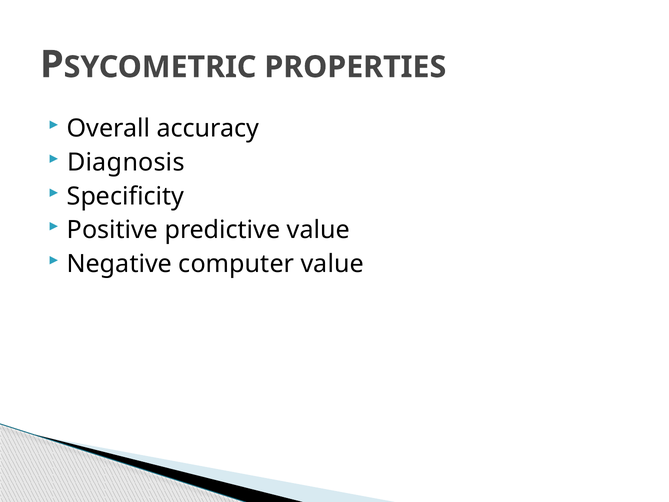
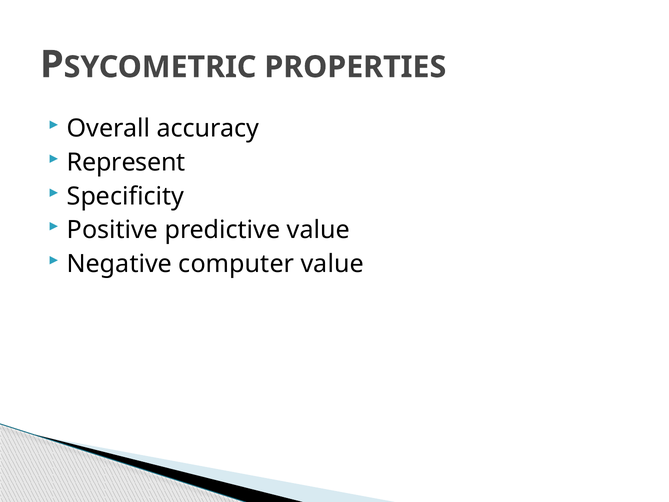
Diagnosis: Diagnosis -> Represent (126, 162)
